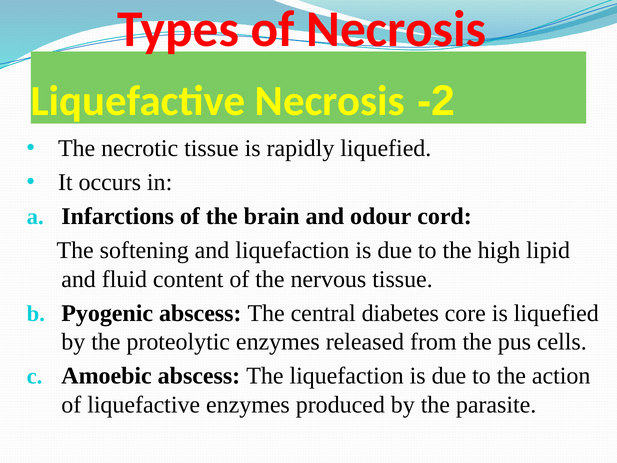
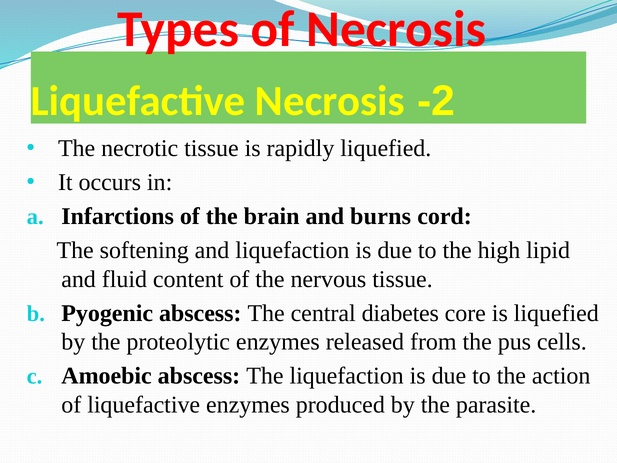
odour: odour -> burns (381, 216)
